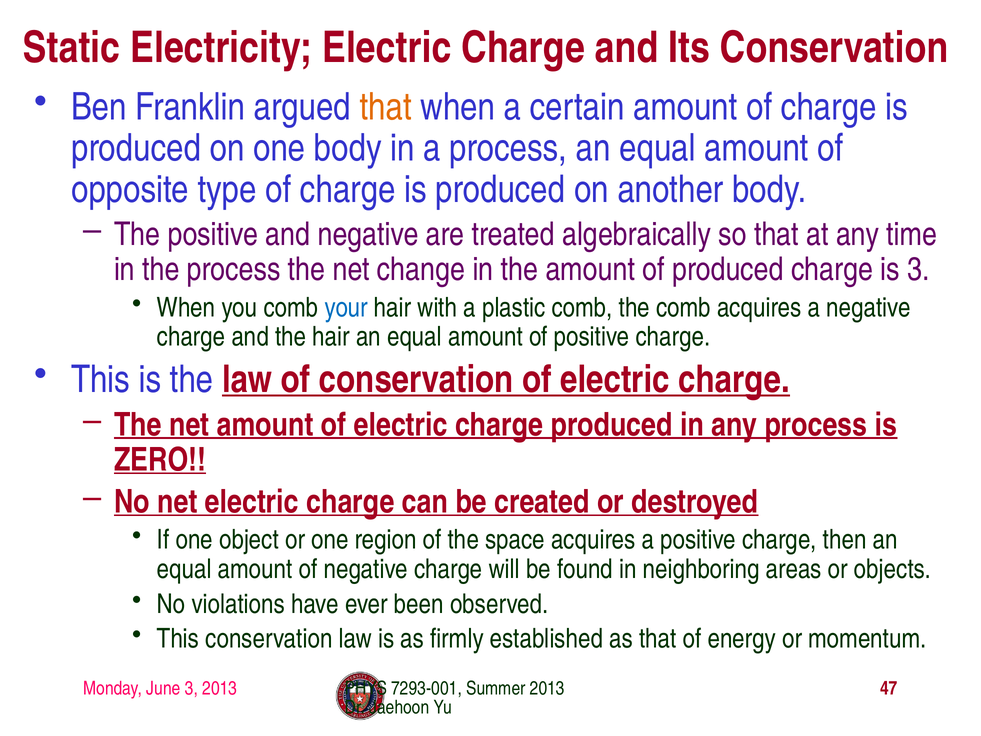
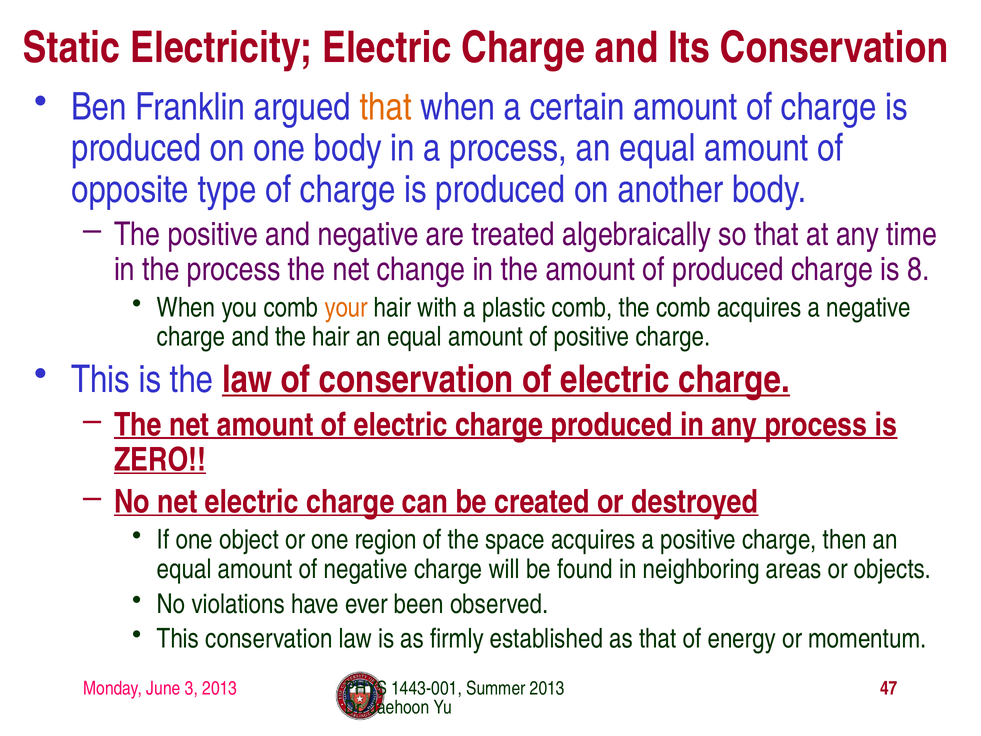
is 3: 3 -> 8 (918, 270)
your colour: blue -> orange (346, 307)
7293-001: 7293-001 -> 1443-001 (427, 688)
